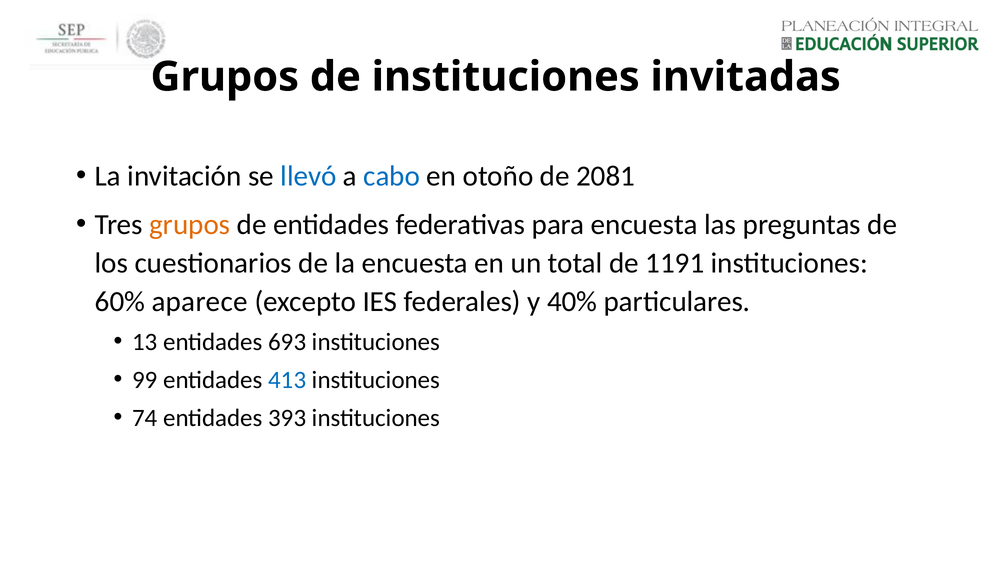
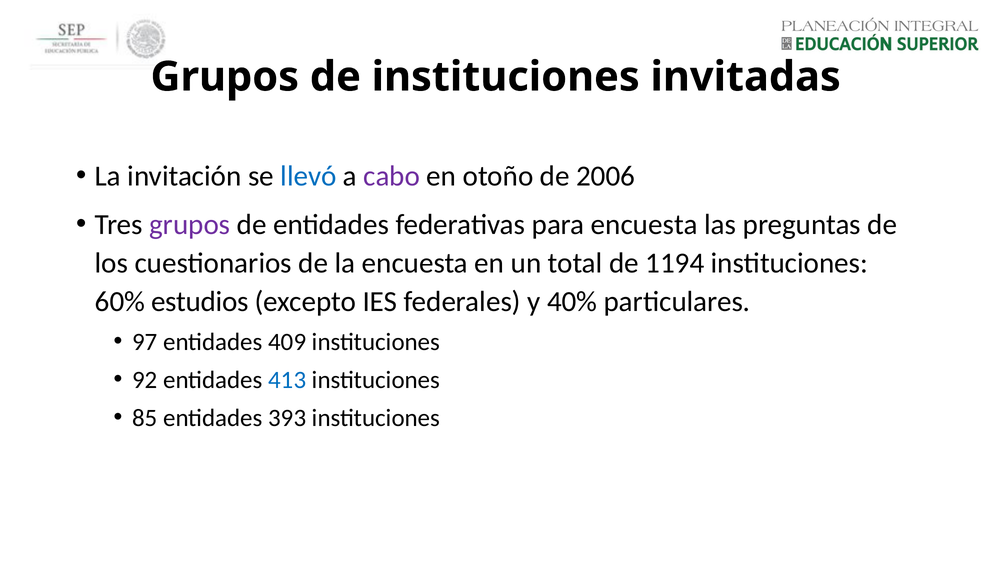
cabo colour: blue -> purple (392, 176)
2081: 2081 -> 2006 (606, 176)
grupos colour: orange -> purple (190, 225)
1191: 1191 -> 1194 (675, 263)
aparece: aparece -> estudios (200, 302)
13: 13 -> 97 (145, 342)
693: 693 -> 409 (287, 342)
99: 99 -> 92 (145, 380)
74: 74 -> 85 (145, 418)
